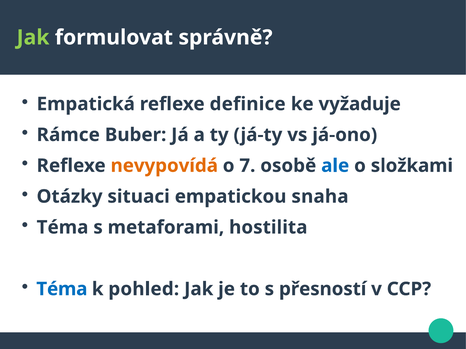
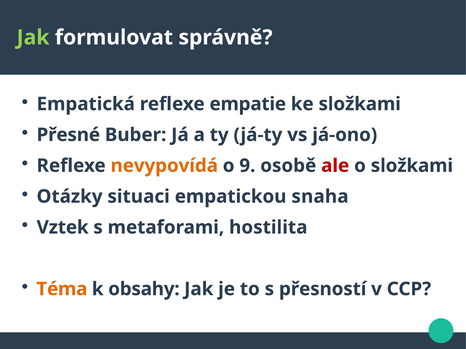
definice: definice -> empatie (248, 104)
ke vyžaduje: vyžaduje -> složkami (360, 104)
Rámce: Rámce -> Přesné (68, 135)
7: 7 -> 9 (247, 166)
ale colour: blue -> red (335, 166)
Téma: Téma -> Vztek (63, 228)
Téma colour: blue -> orange (62, 289)
pohled: pohled -> obsahy (144, 289)
